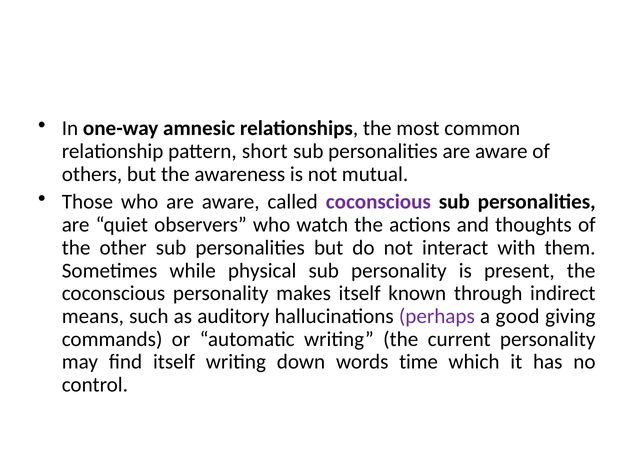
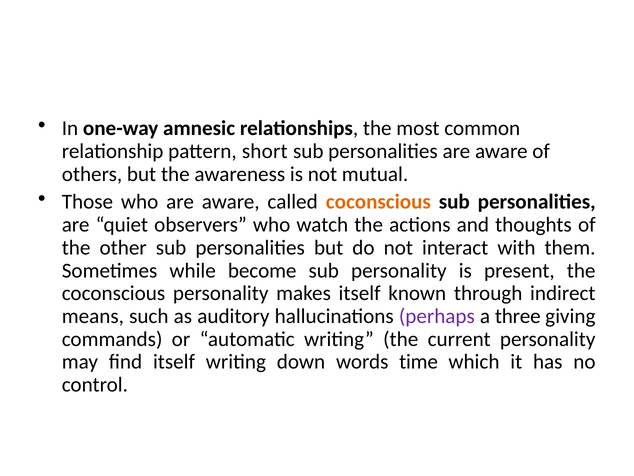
coconscious colour: purple -> orange (378, 202)
physical: physical -> become (262, 270)
good: good -> three (518, 316)
